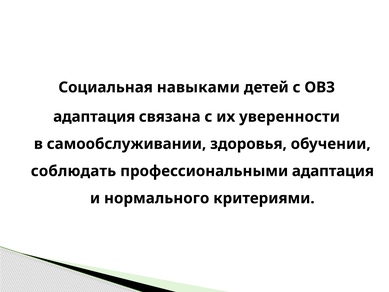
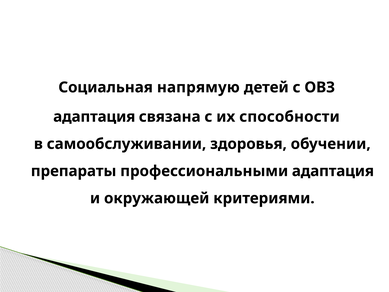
навыками: навыками -> напрямую (198, 87)
уверенности: уверенности -> способности (290, 117)
соблюдать: соблюдать -> препараты (74, 171)
нормального: нормального -> окружающей (157, 198)
